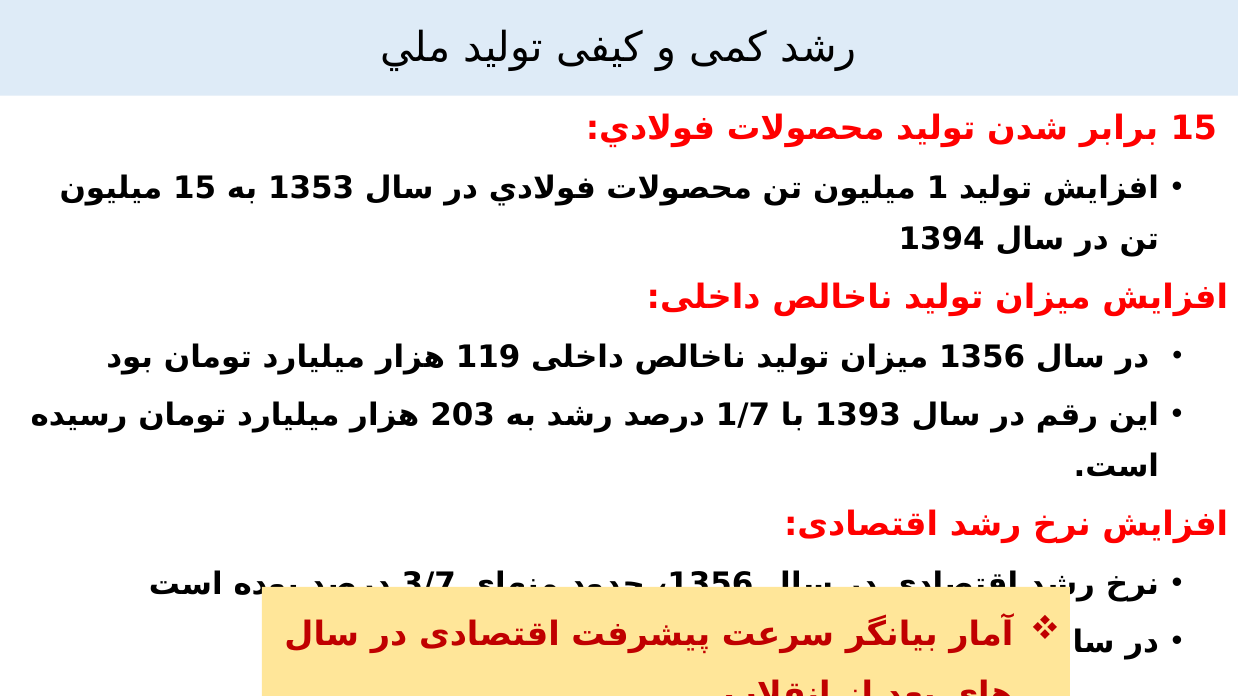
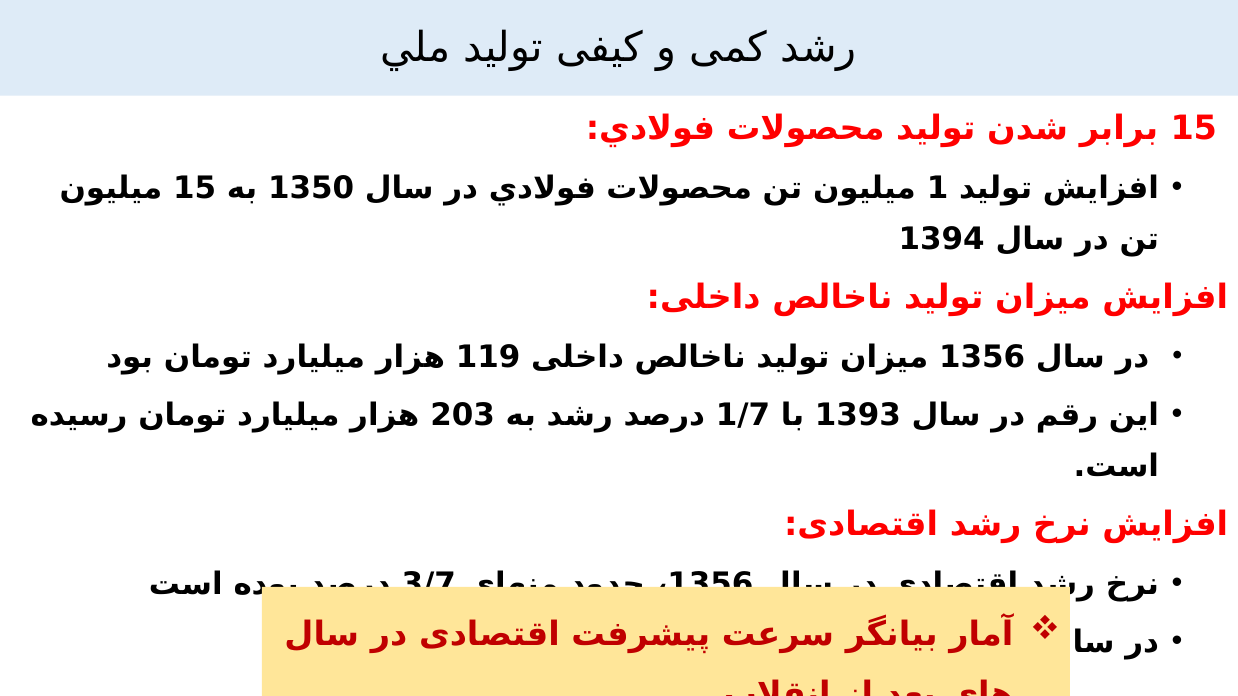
1353: 1353 -> 1350 (311, 188)
